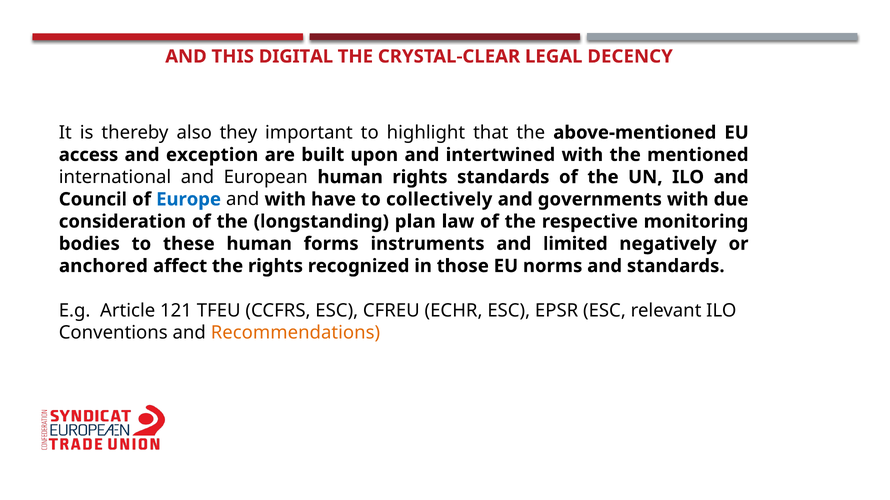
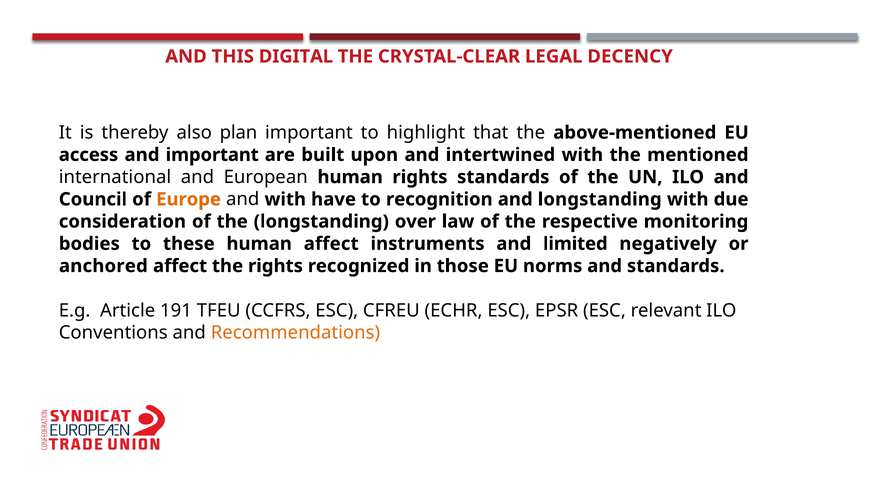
they: they -> plan (238, 133)
and exception: exception -> important (212, 155)
Europe colour: blue -> orange (189, 200)
collectively: collectively -> recognition (439, 200)
and governments: governments -> longstanding (600, 200)
plan: plan -> over (415, 222)
human forms: forms -> affect (331, 244)
121: 121 -> 191 (176, 311)
